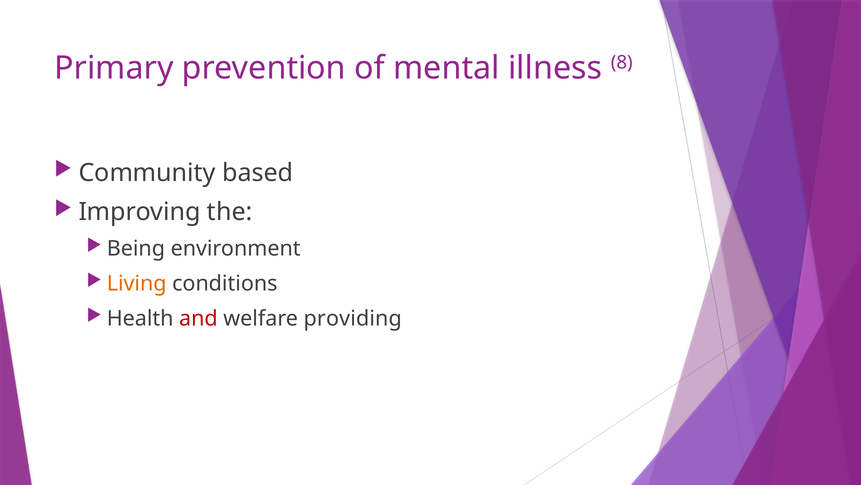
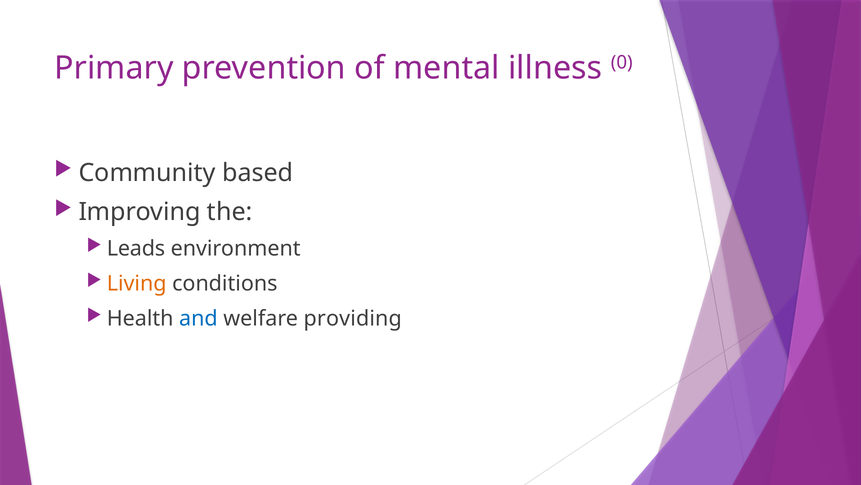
8: 8 -> 0 (622, 63)
Being: Being -> Leads (136, 248)
and colour: red -> blue (198, 318)
